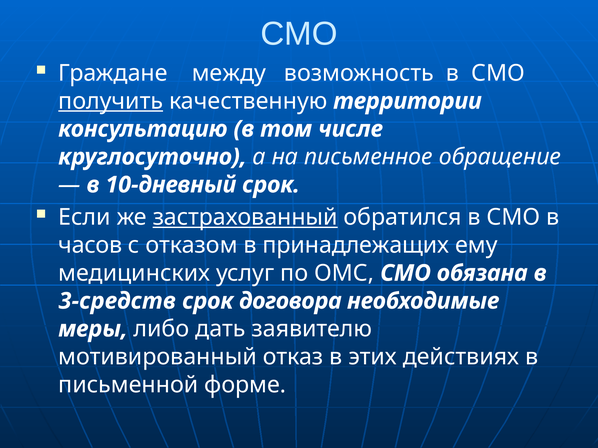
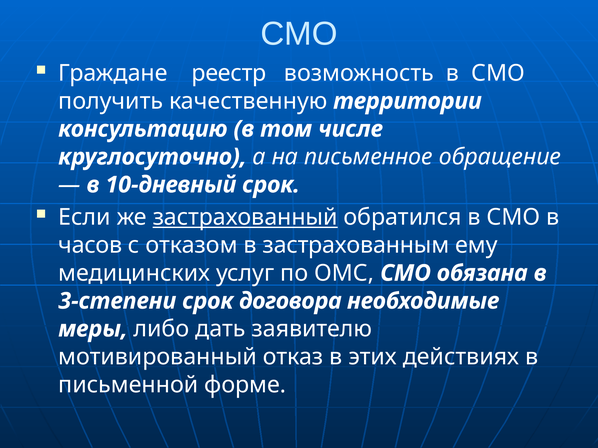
между: между -> реестр (229, 73)
получить underline: present -> none (111, 101)
принадлежащих: принадлежащих -> застрахованным (356, 245)
3-средств: 3-средств -> 3-степени (117, 301)
